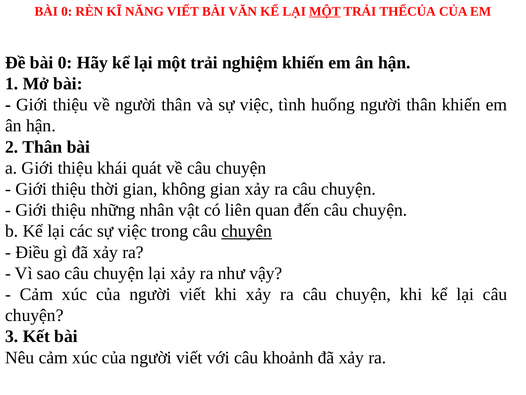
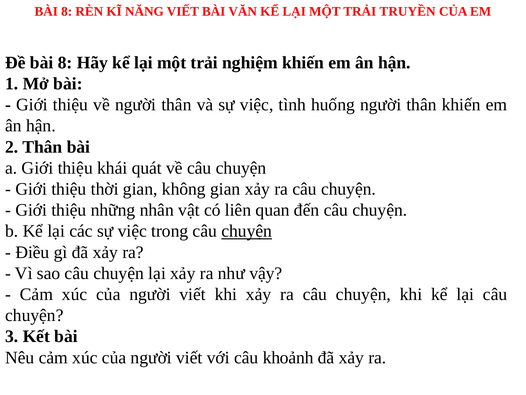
0: 0 -> 8 (67, 11)
MỘT underline: present -> none (325, 11)
THỂCỦA: THỂCỦA -> TRUYỀN (408, 11)
Đề bài 0: 0 -> 8 (65, 63)
